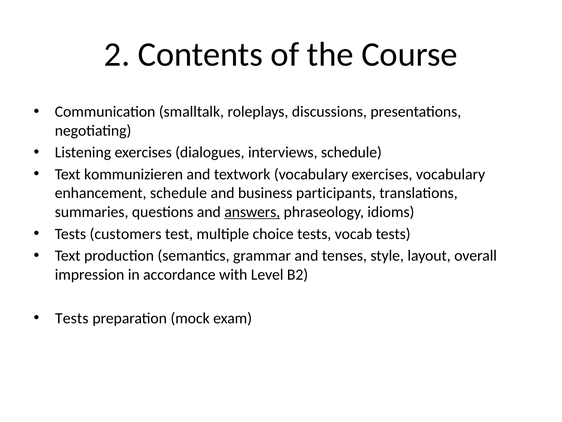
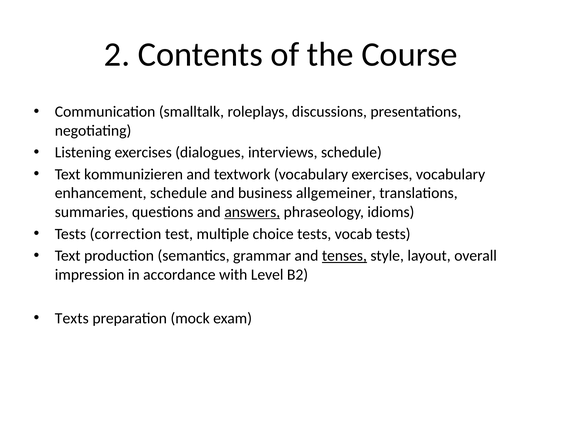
participants: participants -> allgemeiner (336, 193)
customers: customers -> correction (126, 234)
tenses underline: none -> present (344, 255)
Tests: Tests -> Texts (72, 318)
